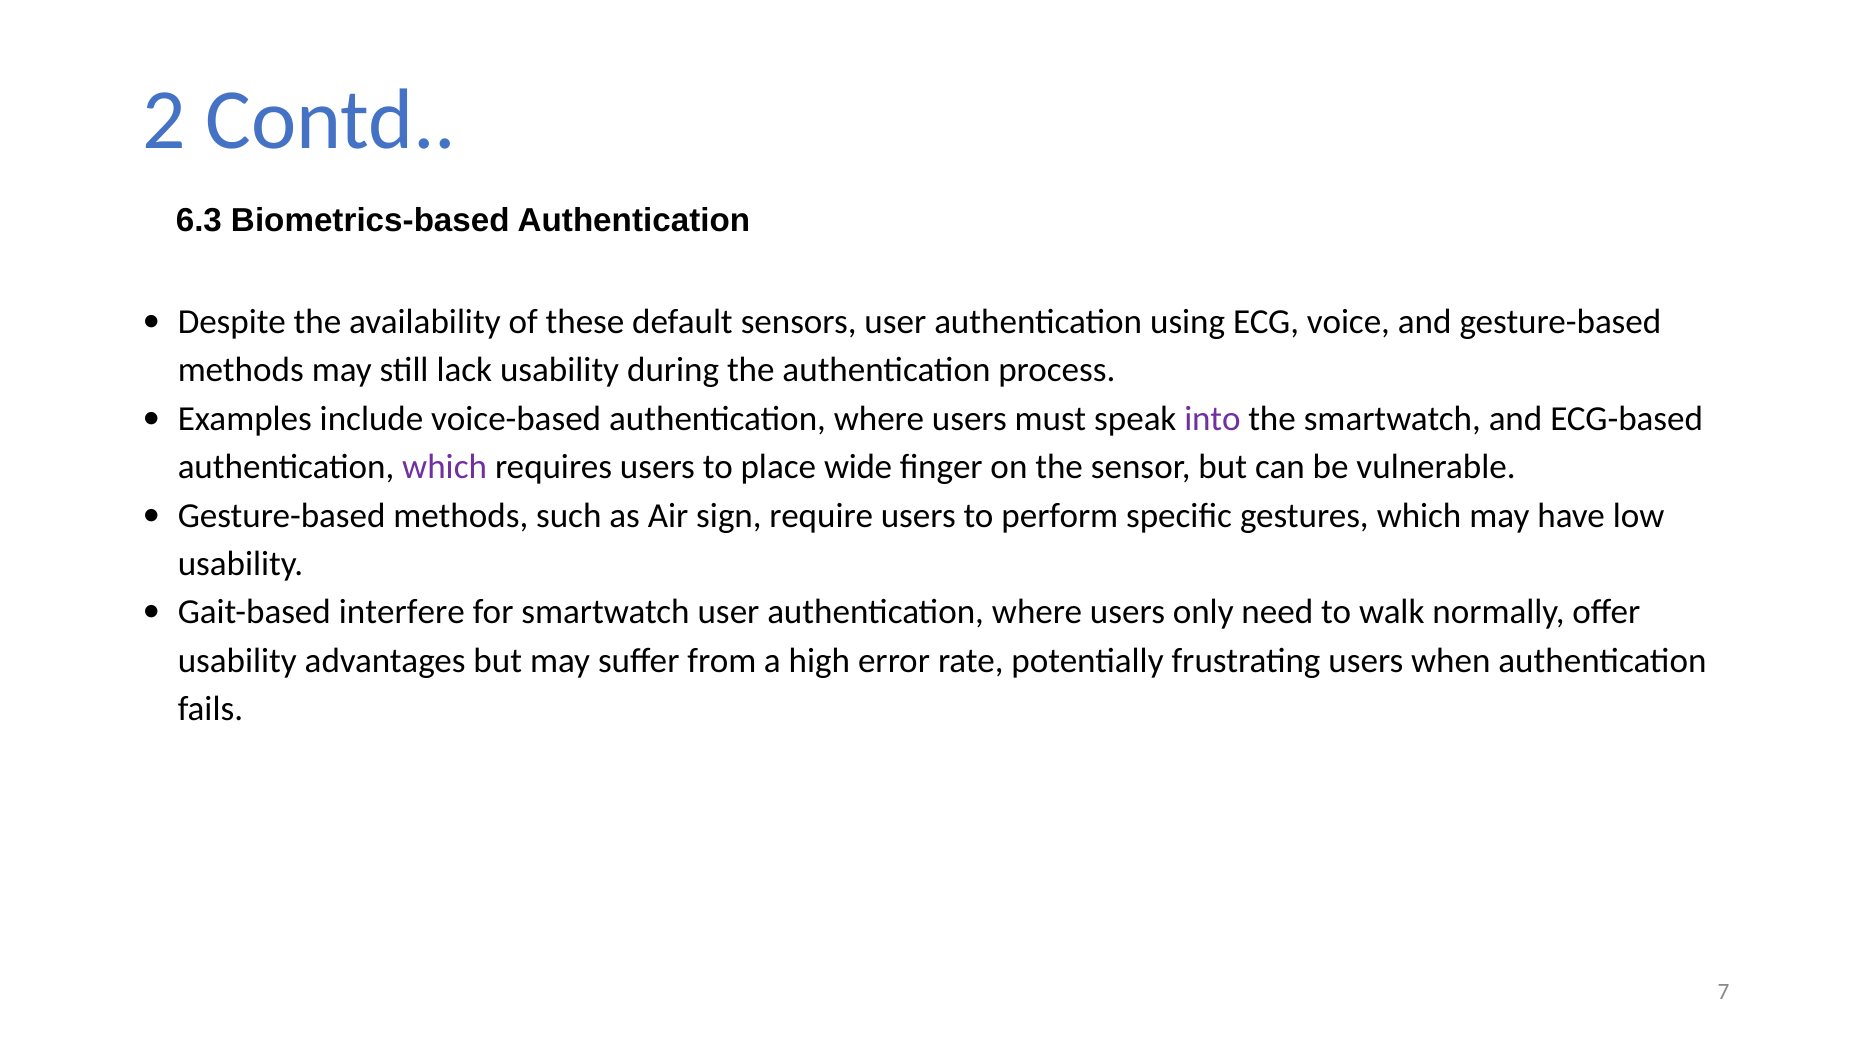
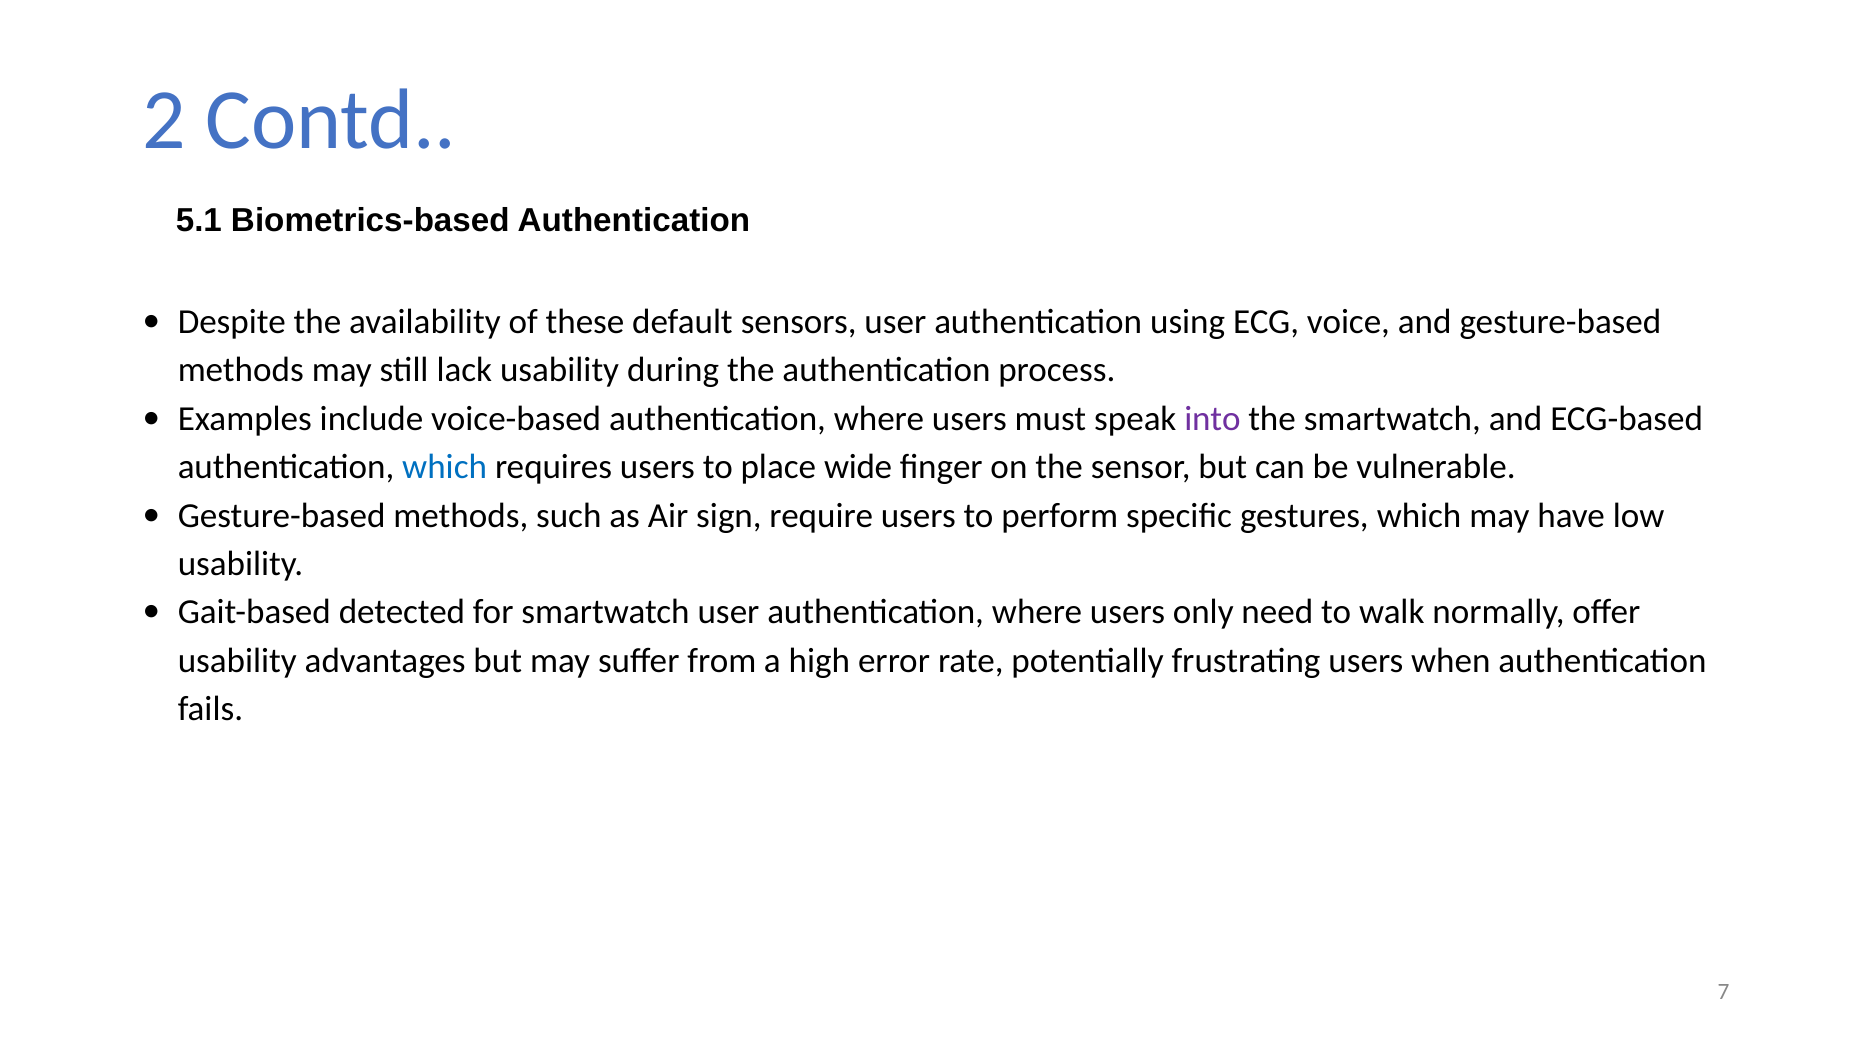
6.3: 6.3 -> 5.1 (199, 221)
which colour: purple -> blue (445, 467)
interfere: interfere -> detected (402, 612)
